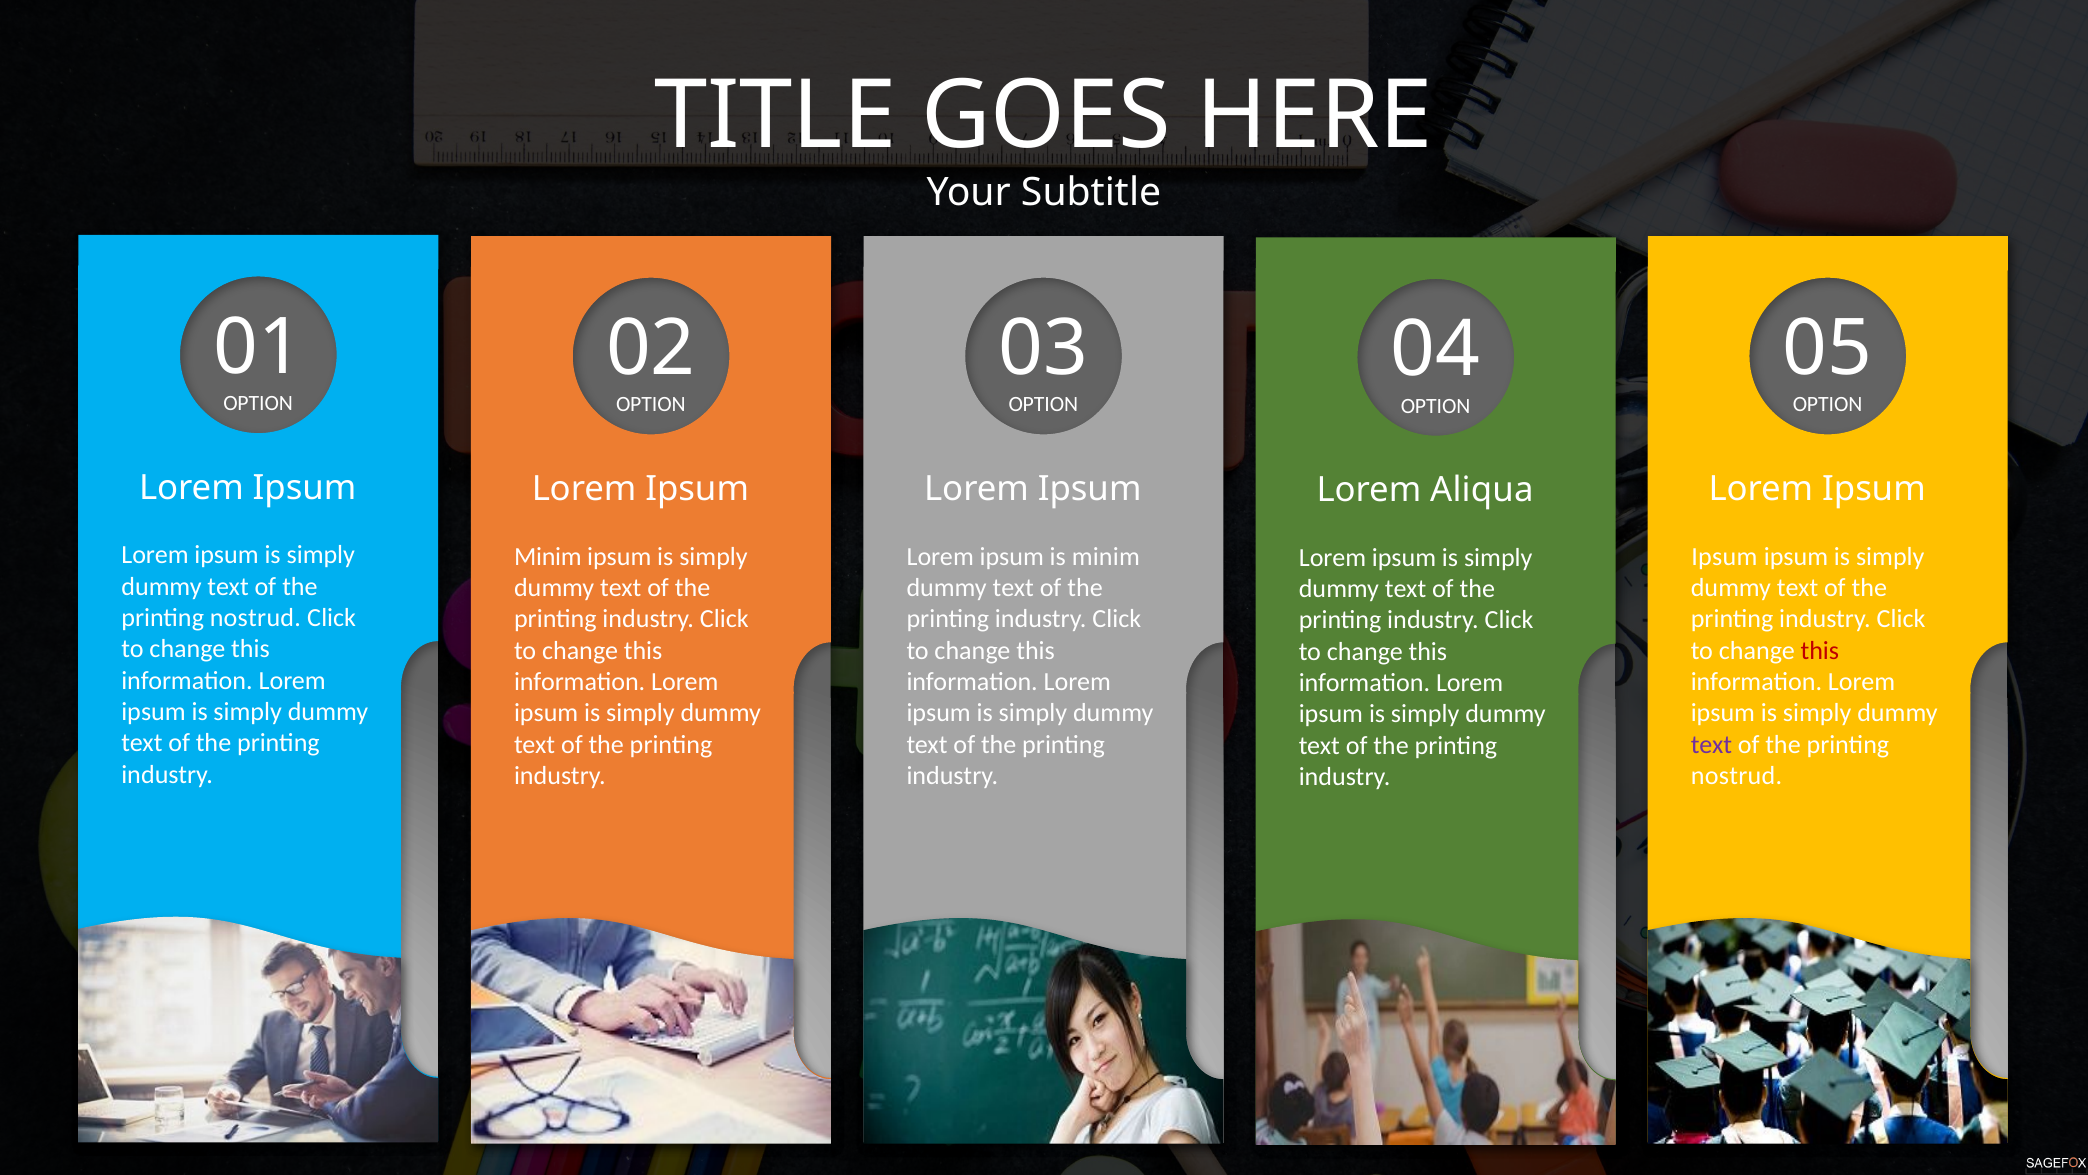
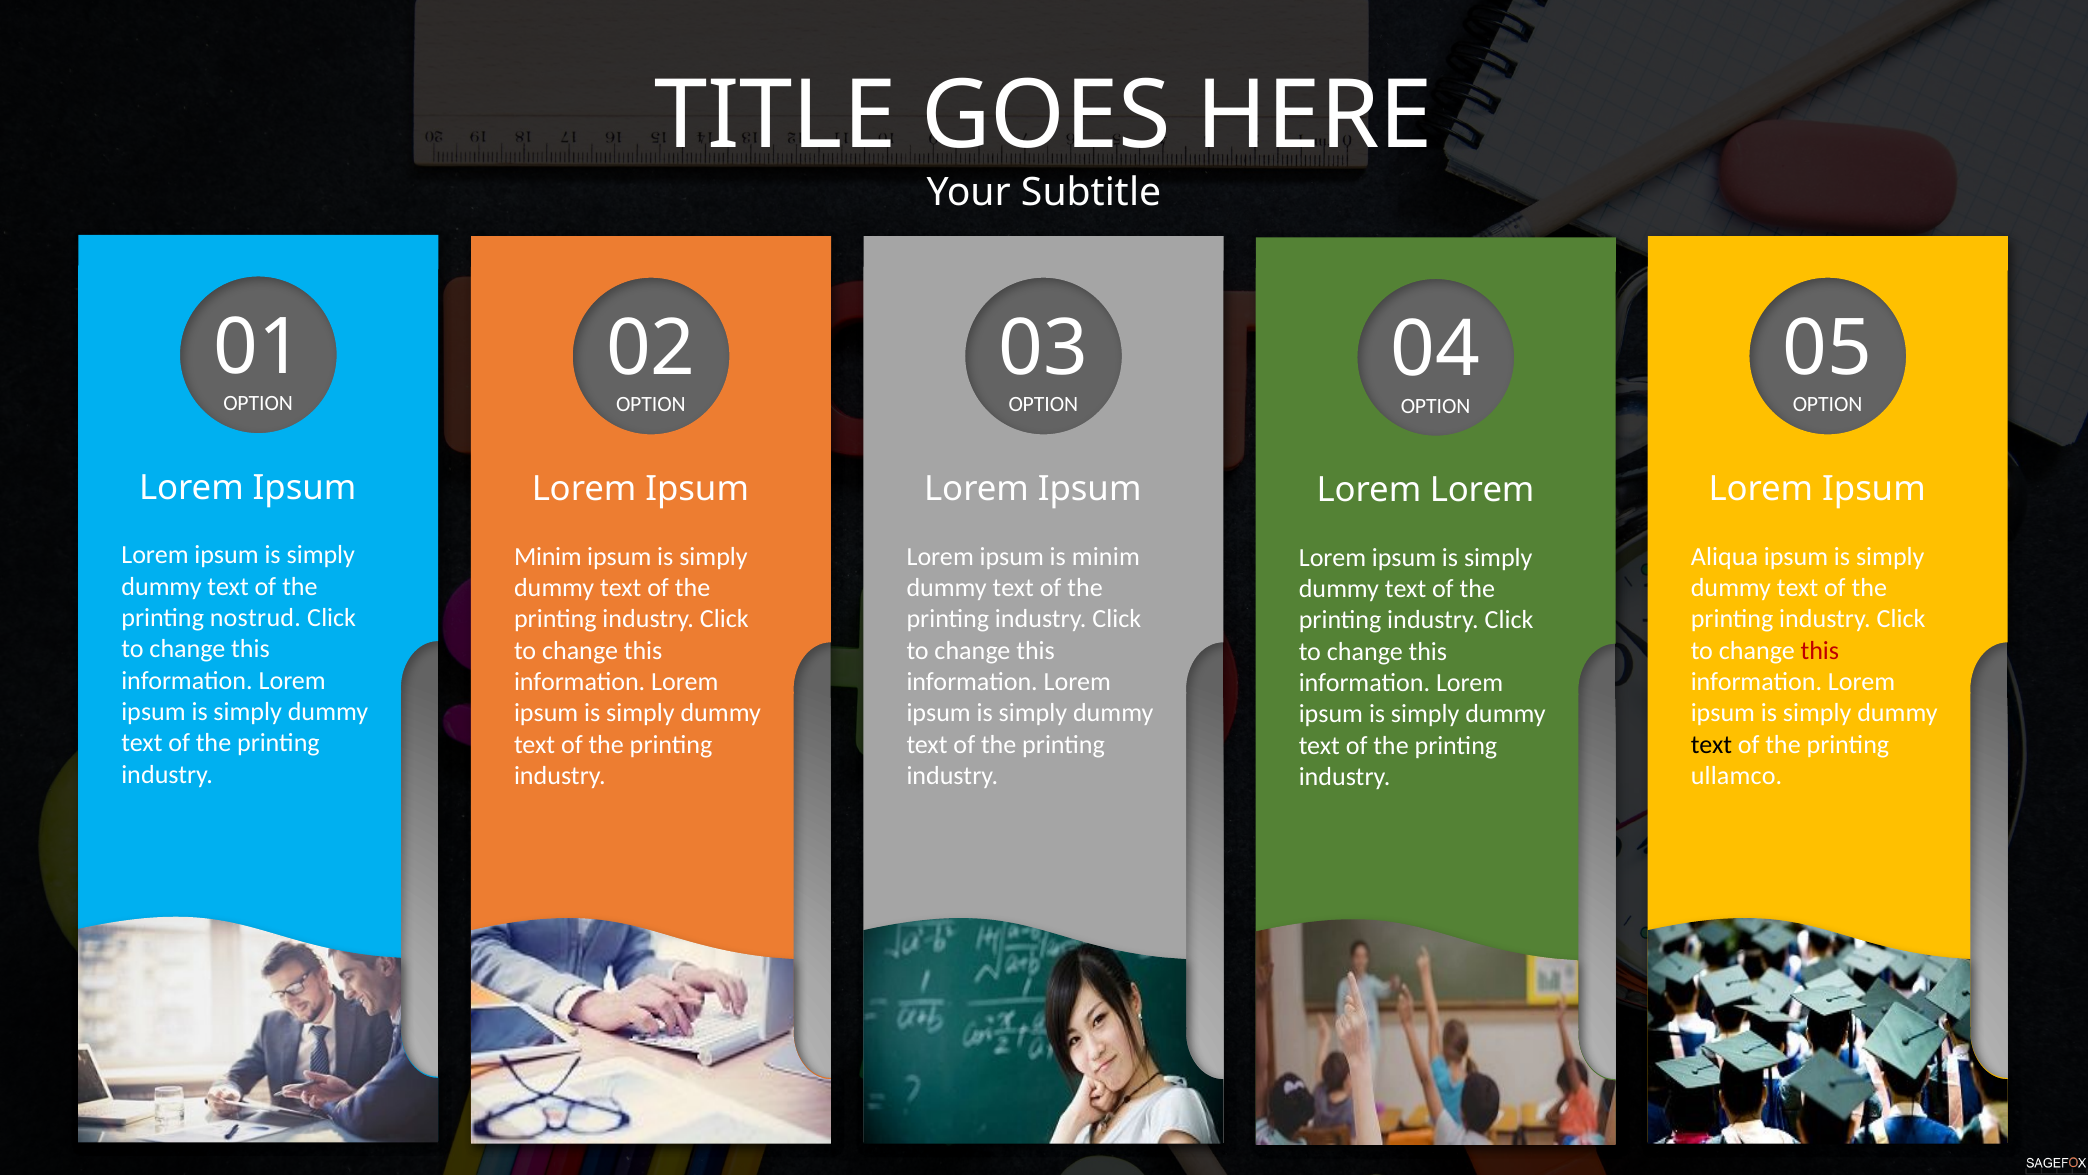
Aliqua: Aliqua -> Lorem (1482, 490)
Ipsum: Ipsum -> Aliqua (1724, 556)
text colour: purple -> black (1711, 744)
nostrud: nostrud -> ullamco (1737, 775)
